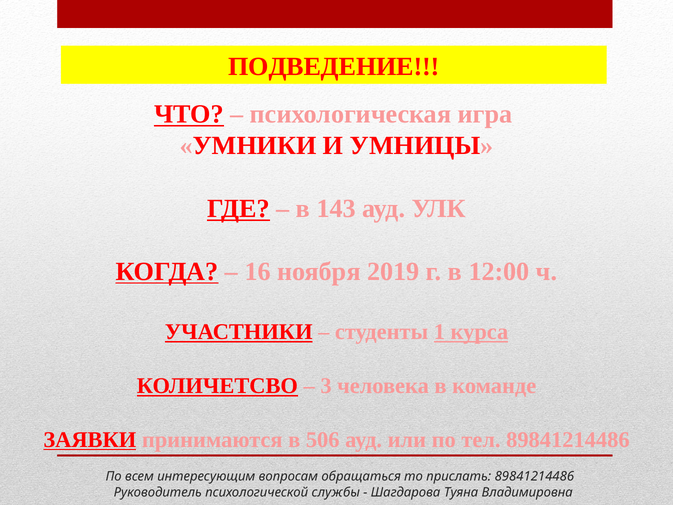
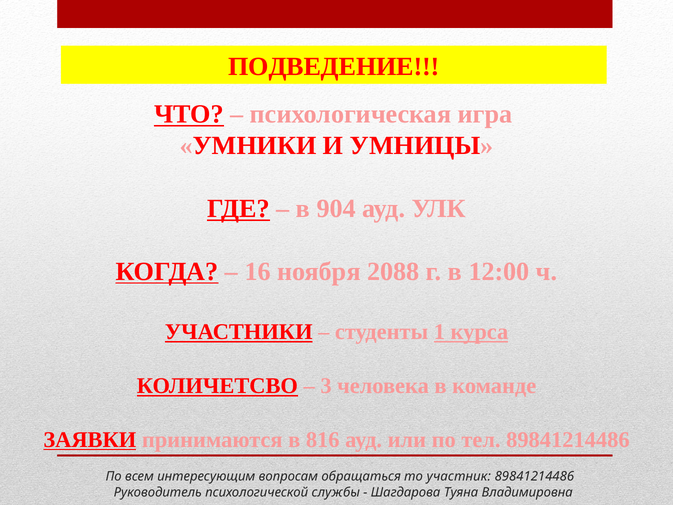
143: 143 -> 904 (336, 209)
2019: 2019 -> 2088 (393, 271)
506: 506 -> 816 (323, 439)
прислать: прислать -> участник (459, 476)
